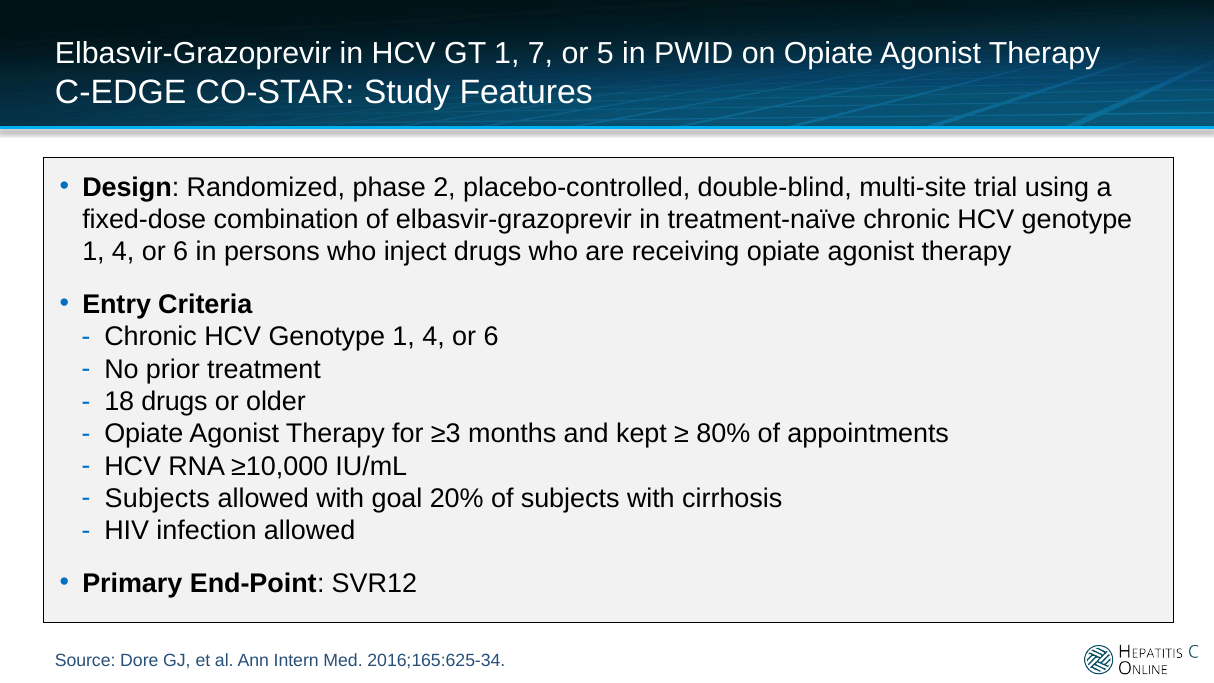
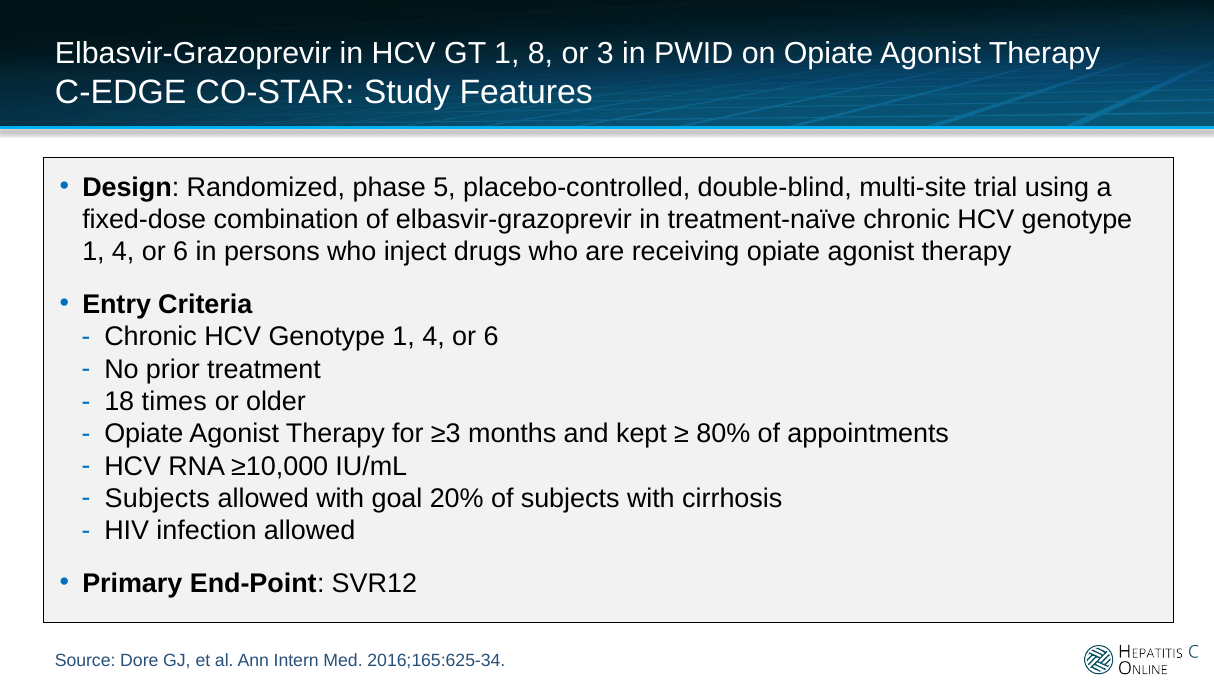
7: 7 -> 8 (540, 54)
5: 5 -> 3 (605, 54)
2: 2 -> 5 (444, 187)
18 drugs: drugs -> times (174, 401)
